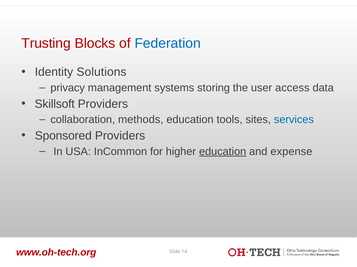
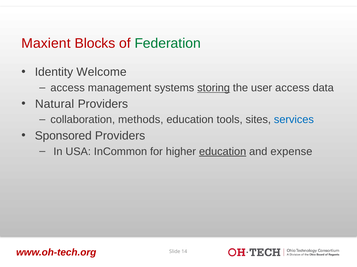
Trusting: Trusting -> Maxient (46, 44)
Federation colour: blue -> green (168, 44)
Solutions: Solutions -> Welcome (102, 72)
privacy: privacy -> access (68, 88)
storing underline: none -> present (214, 88)
Skillsoft: Skillsoft -> Natural (55, 104)
